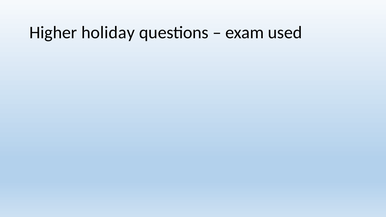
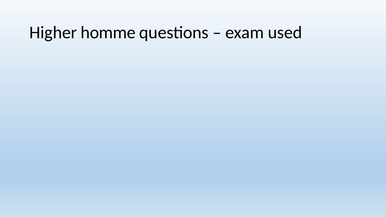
holiday: holiday -> homme (108, 32)
